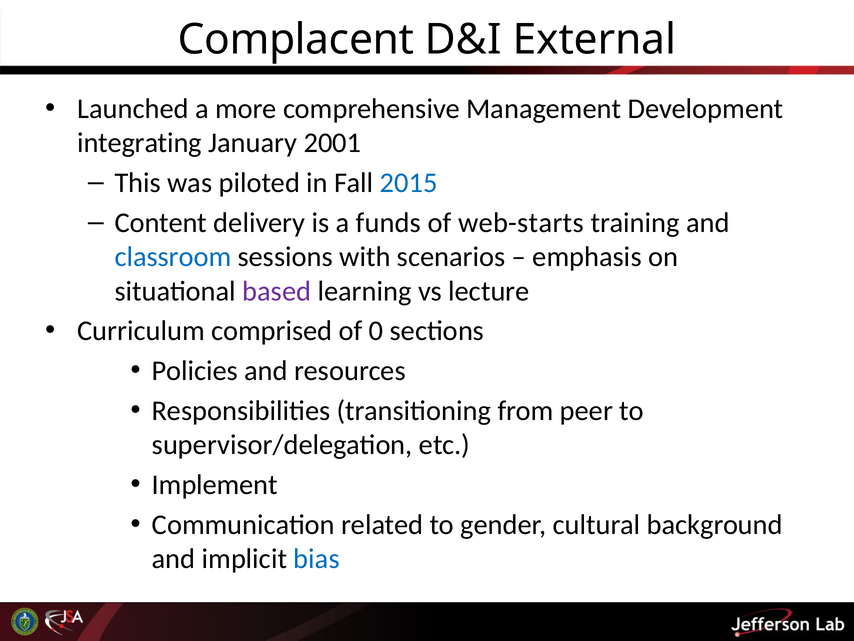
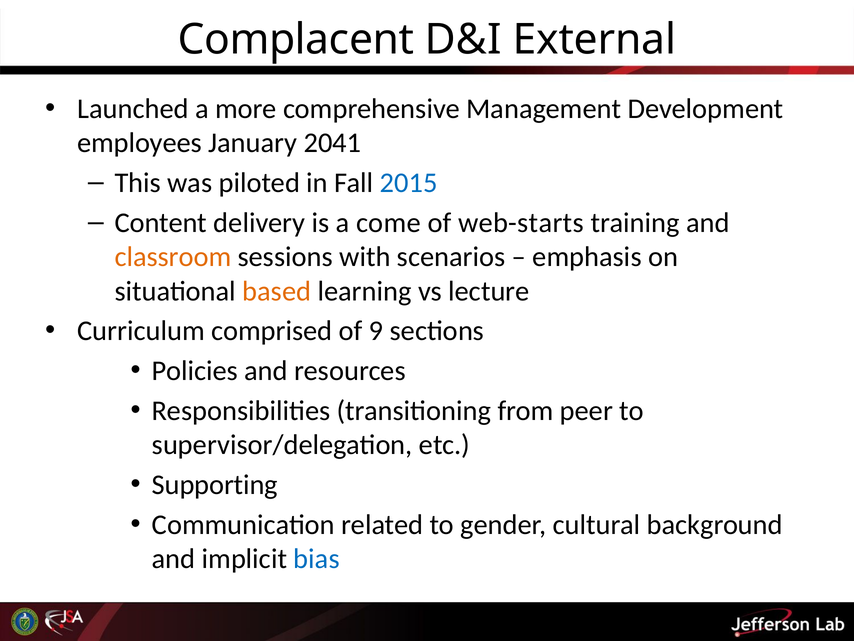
integrating: integrating -> employees (139, 143)
2001: 2001 -> 2041 (332, 143)
funds: funds -> come (388, 223)
classroom colour: blue -> orange (173, 257)
based colour: purple -> orange (277, 291)
0: 0 -> 9 (376, 331)
Implement: Implement -> Supporting (215, 484)
